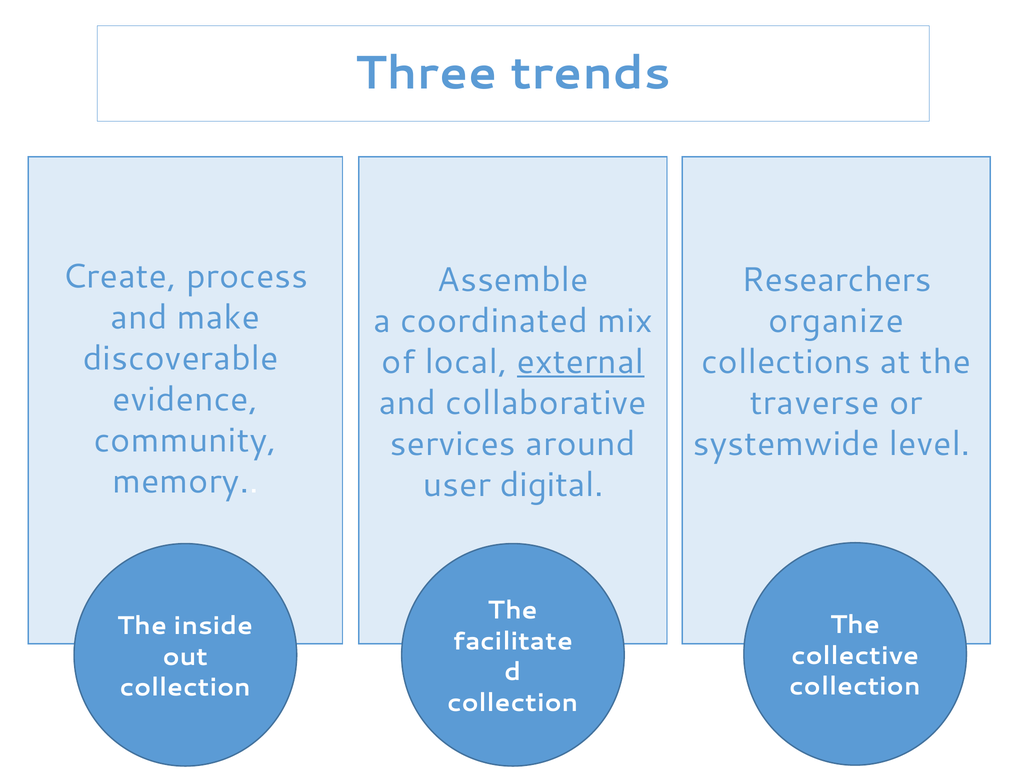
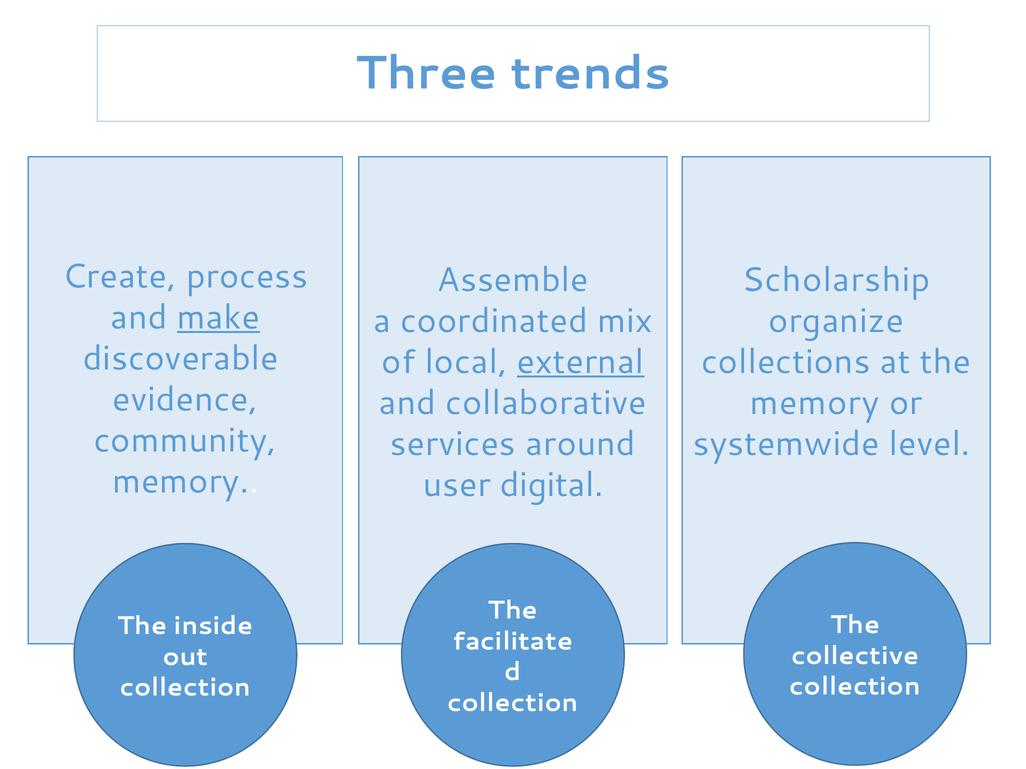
Researchers: Researchers -> Scholarship (836, 280)
make underline: none -> present (219, 318)
traverse: traverse -> memory (815, 403)
